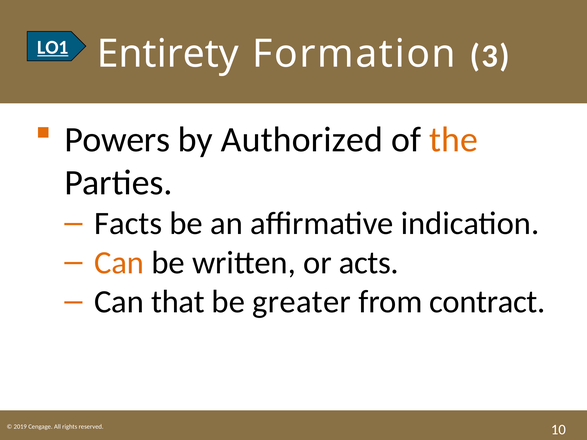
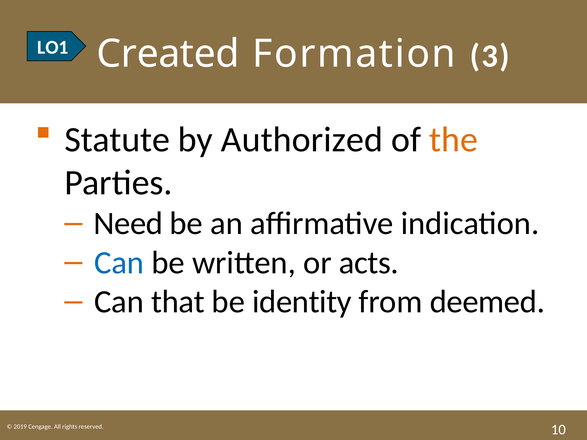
LO1 underline: present -> none (53, 48)
Entirety: Entirety -> Created (168, 54)
Powers: Powers -> Statute (117, 140)
Facts: Facts -> Need (128, 224)
Can colour: orange -> blue (119, 263)
greater: greater -> identity (302, 302)
contract: contract -> deemed (487, 302)
